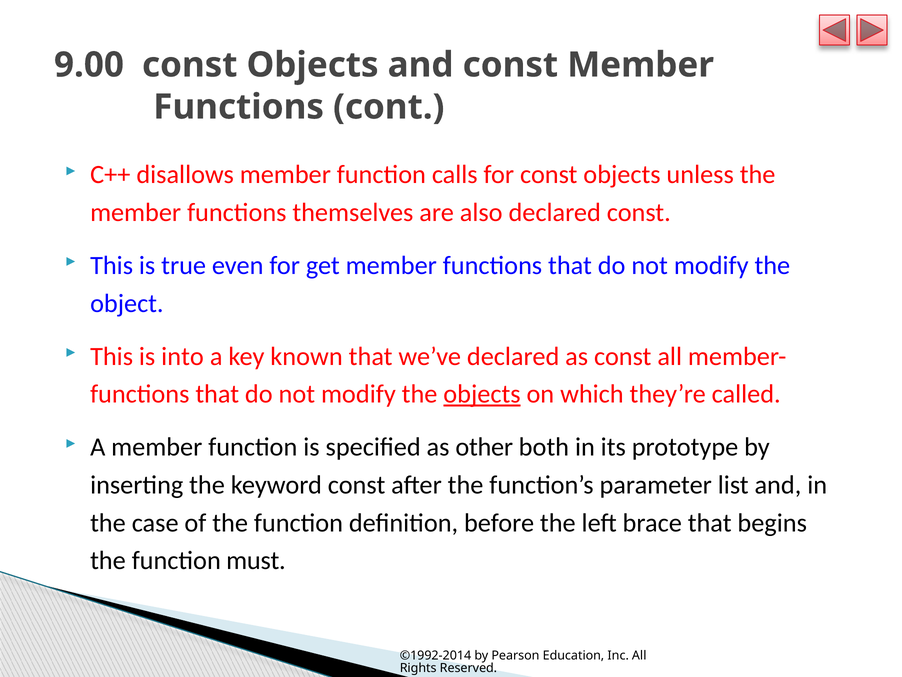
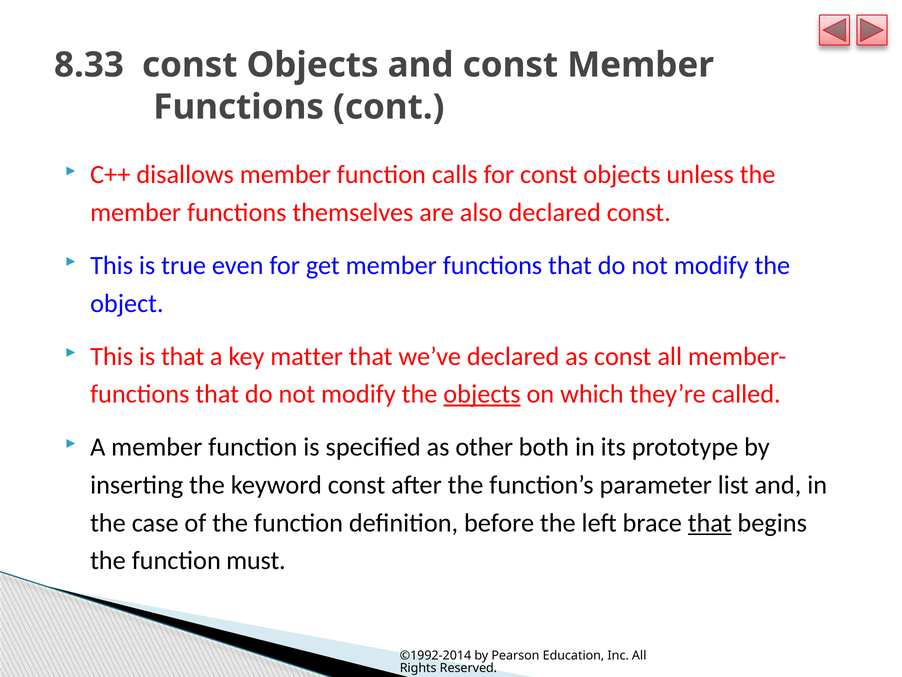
9.00: 9.00 -> 8.33 (89, 65)
is into: into -> that (183, 356)
known: known -> matter (307, 356)
that underline: none -> present (710, 523)
